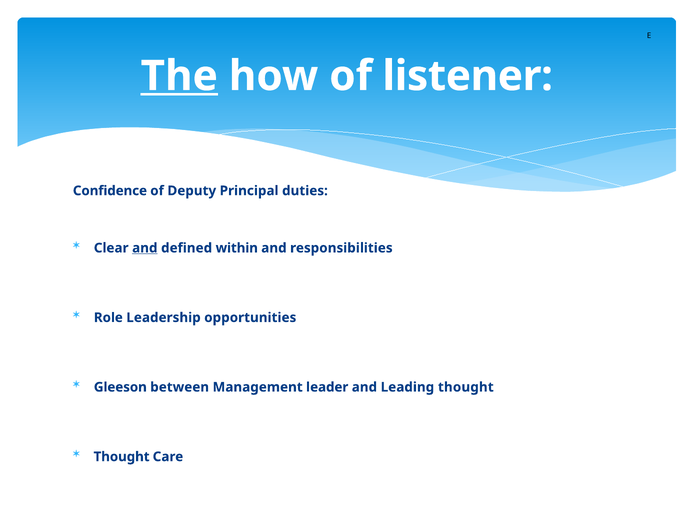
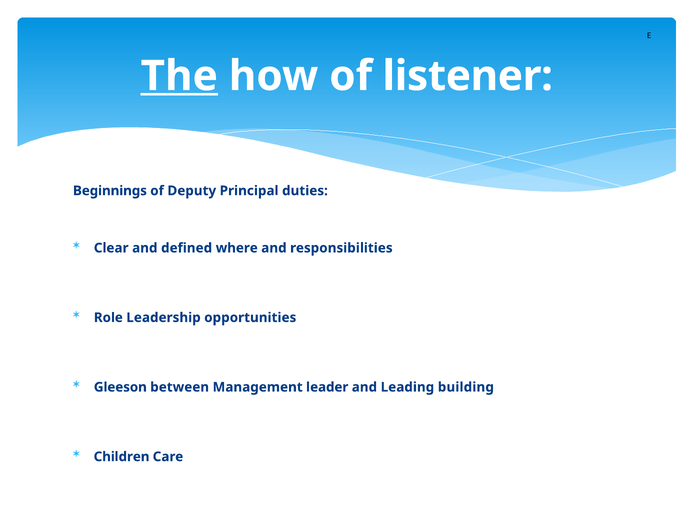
Confidence: Confidence -> Beginnings (110, 191)
and underline: present -> none (145, 248)
within: within -> where (237, 248)
Leading thought: thought -> building (466, 387)
Thought: Thought -> Children (122, 457)
